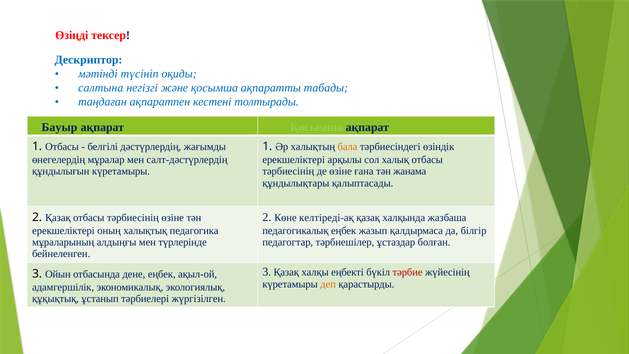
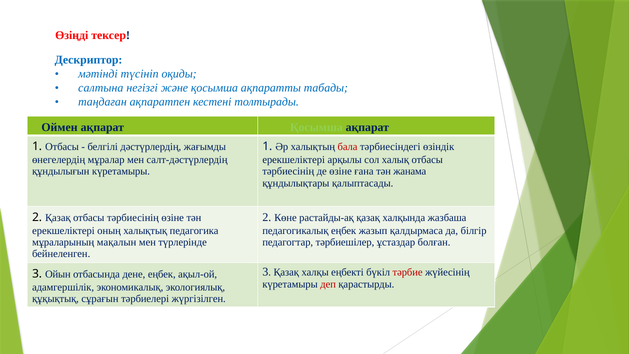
Бауыр: Бауыр -> Оймен (60, 127)
бала colour: orange -> red (348, 147)
келтіреді-ақ: келтіреді-ақ -> растайды-ақ (327, 218)
алдыңғы: алдыңғы -> мақалын (117, 242)
деп colour: orange -> red (328, 284)
ұстанып: ұстанып -> сұрағын (100, 299)
